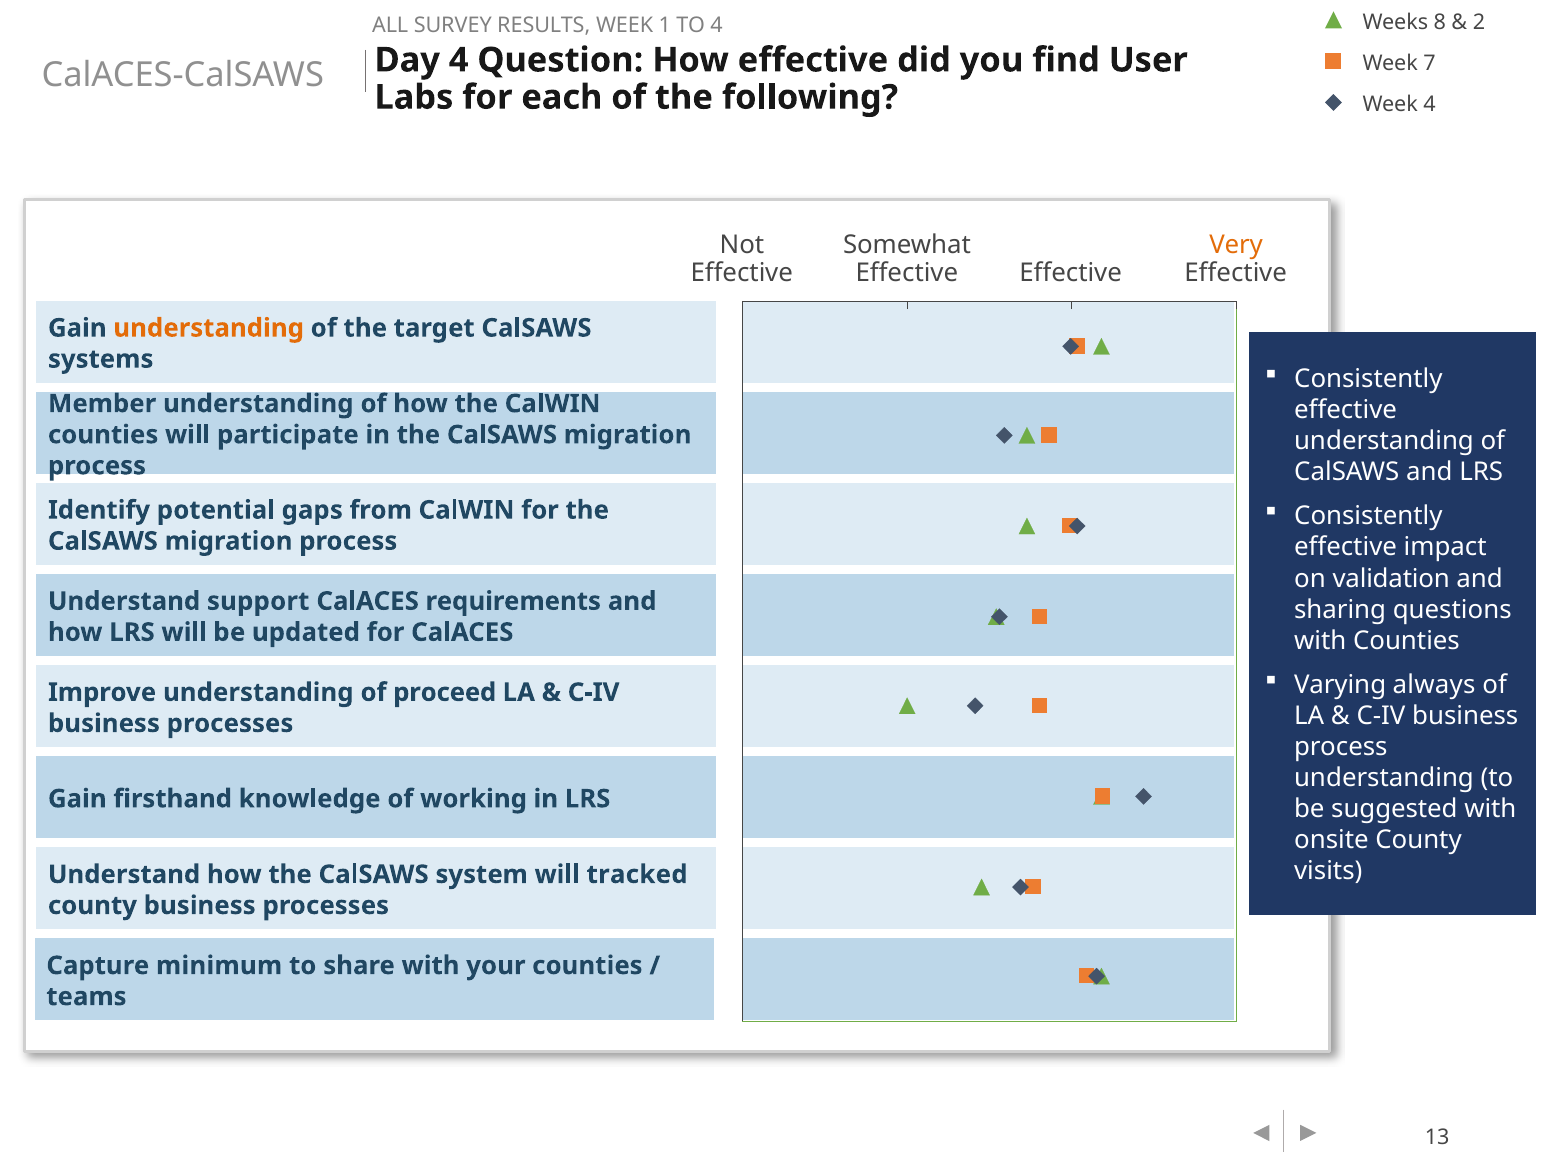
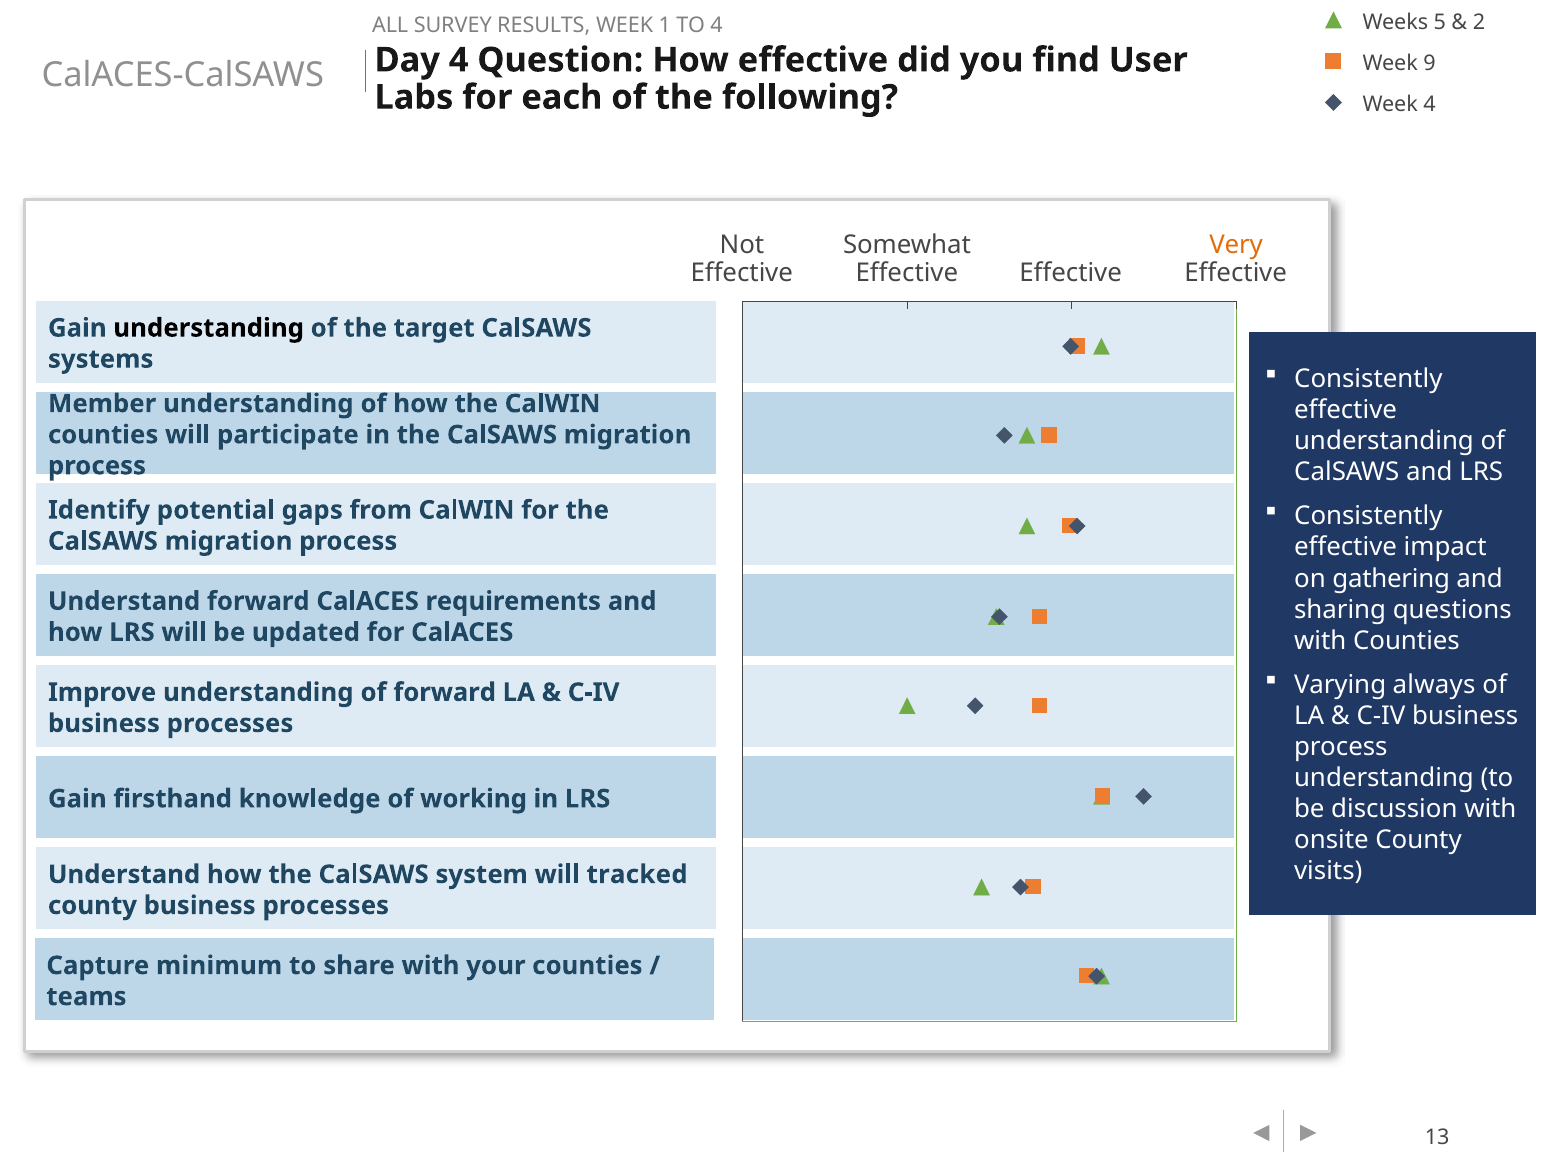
8: 8 -> 5 (1440, 23)
7: 7 -> 9 (1430, 64)
understanding colour: orange -> black (209, 328)
validation: validation -> gathering (1391, 578)
Understand support: support -> forward (258, 601)
of proceed: proceed -> forward (445, 692)
suggested: suggested -> discussion (1394, 809)
